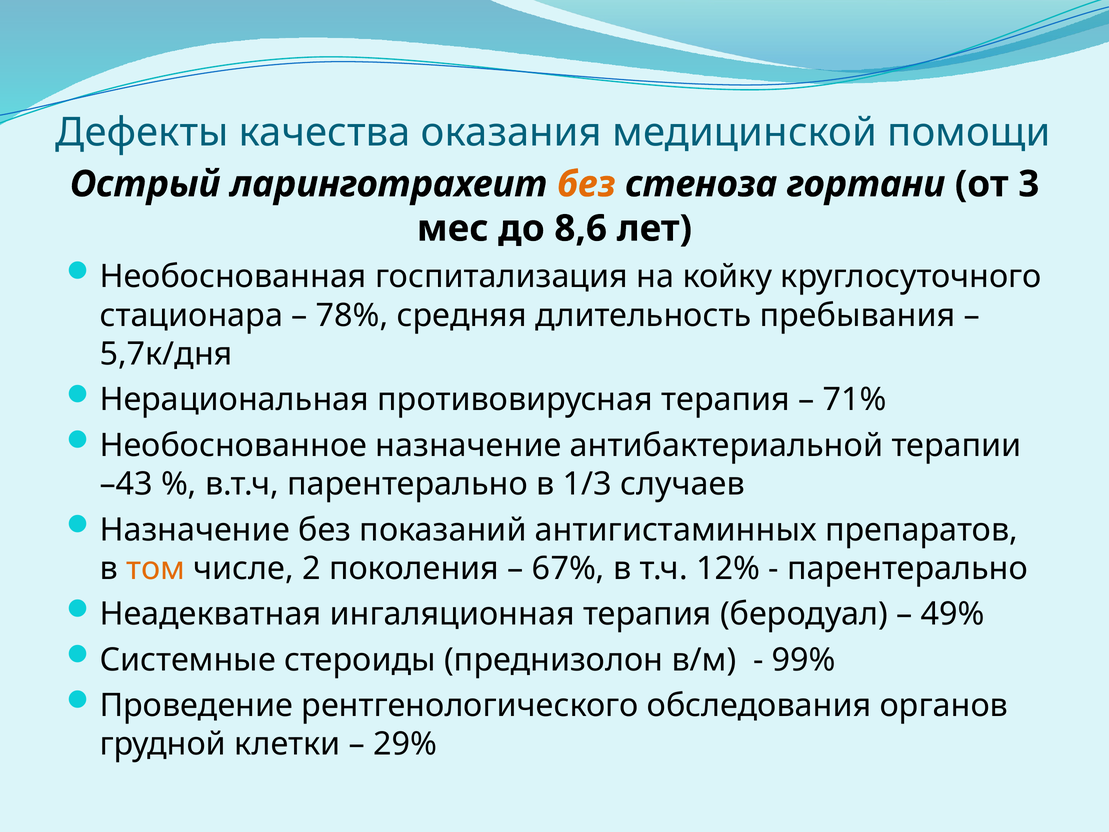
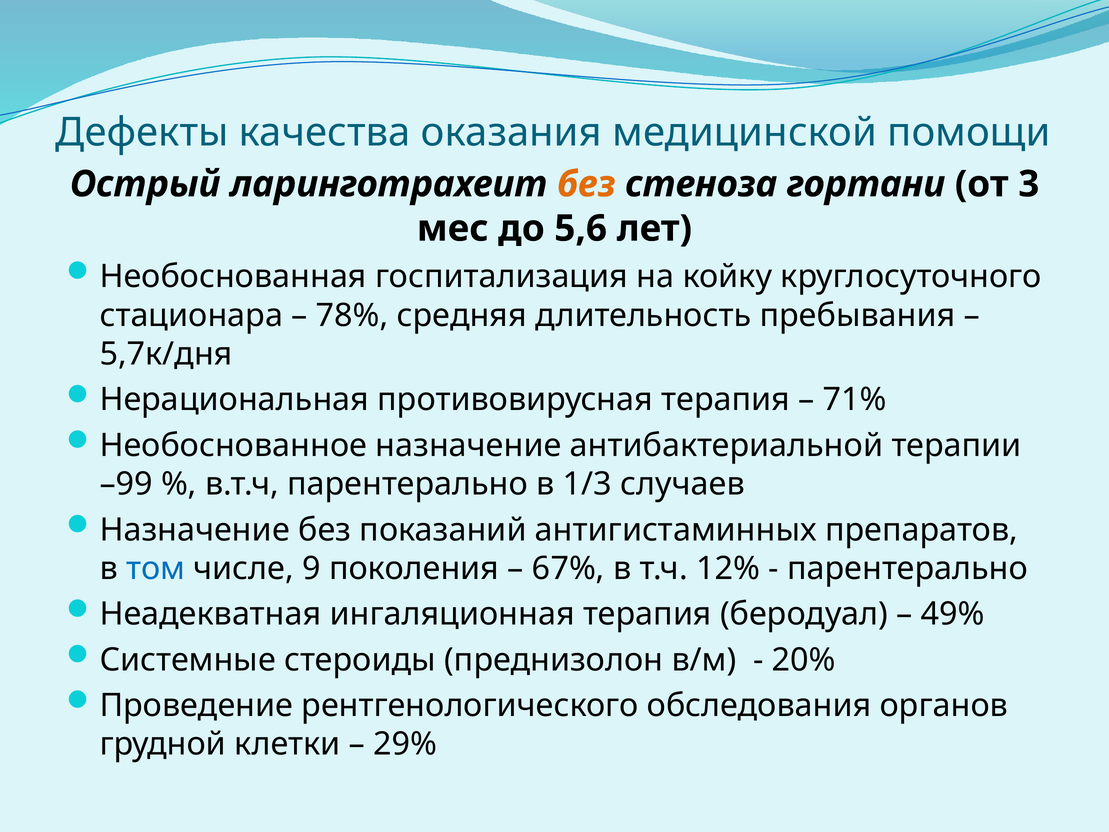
8,6: 8,6 -> 5,6 (581, 228)
–43: –43 -> –99 (126, 484)
том colour: orange -> blue (156, 568)
2: 2 -> 9 (312, 568)
99%: 99% -> 20% (804, 660)
